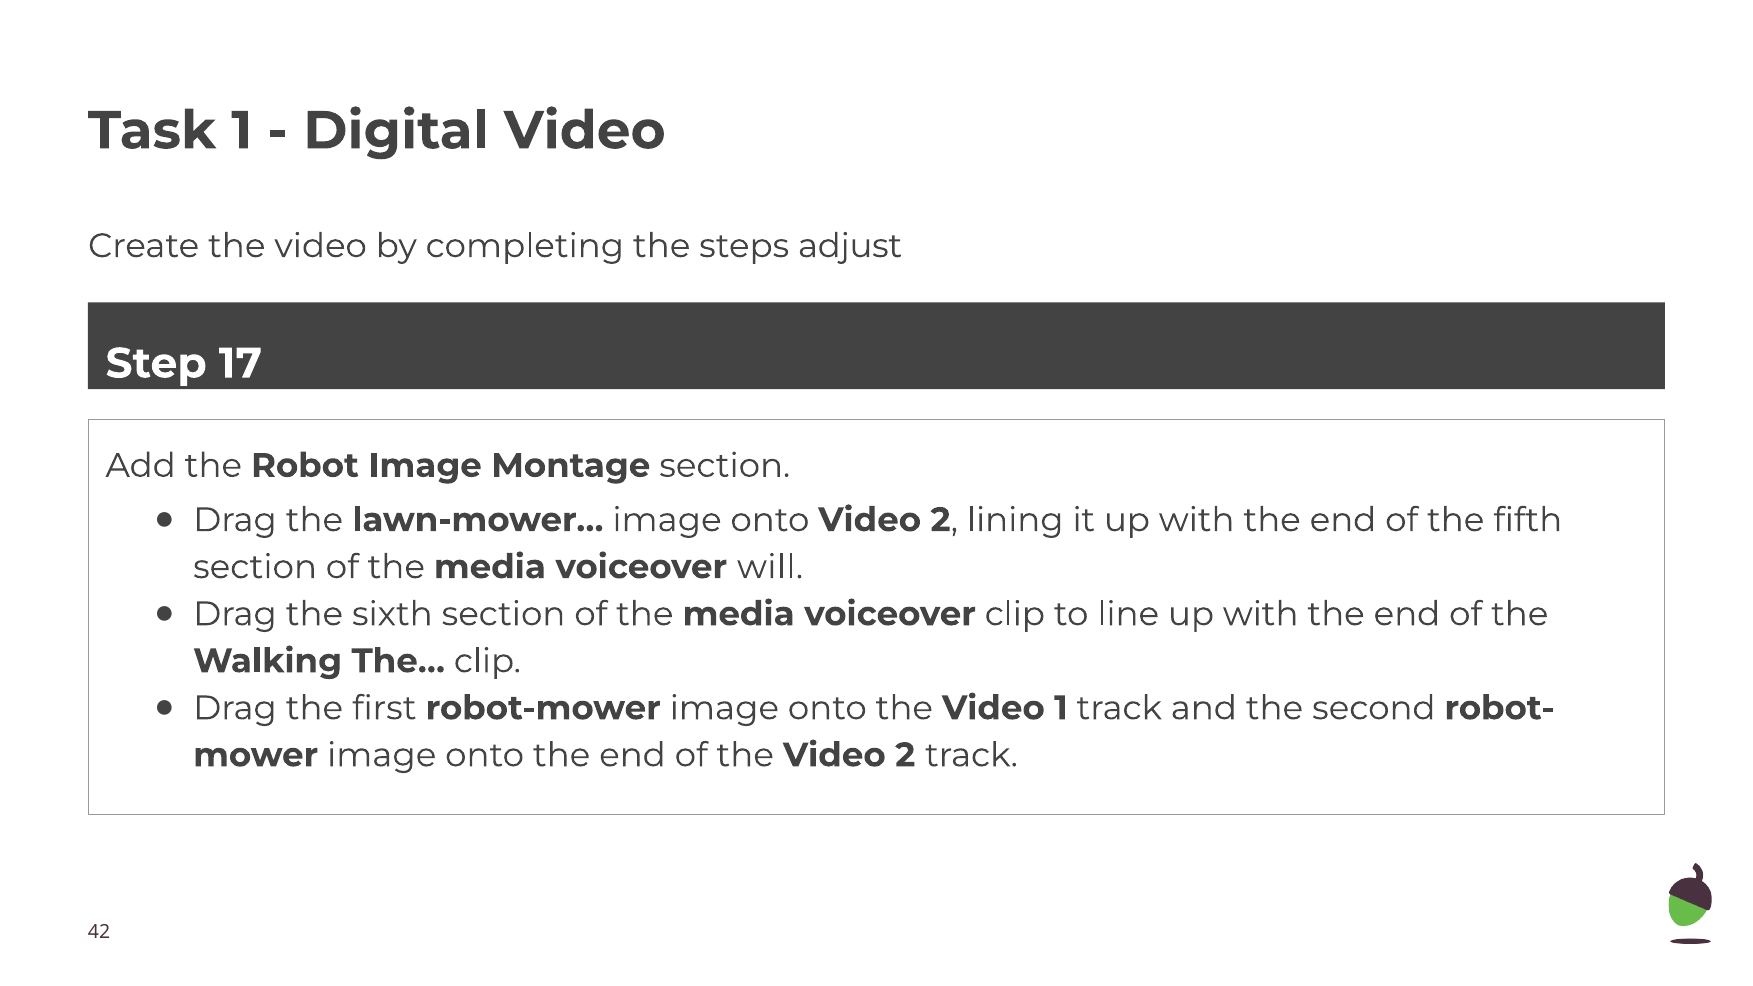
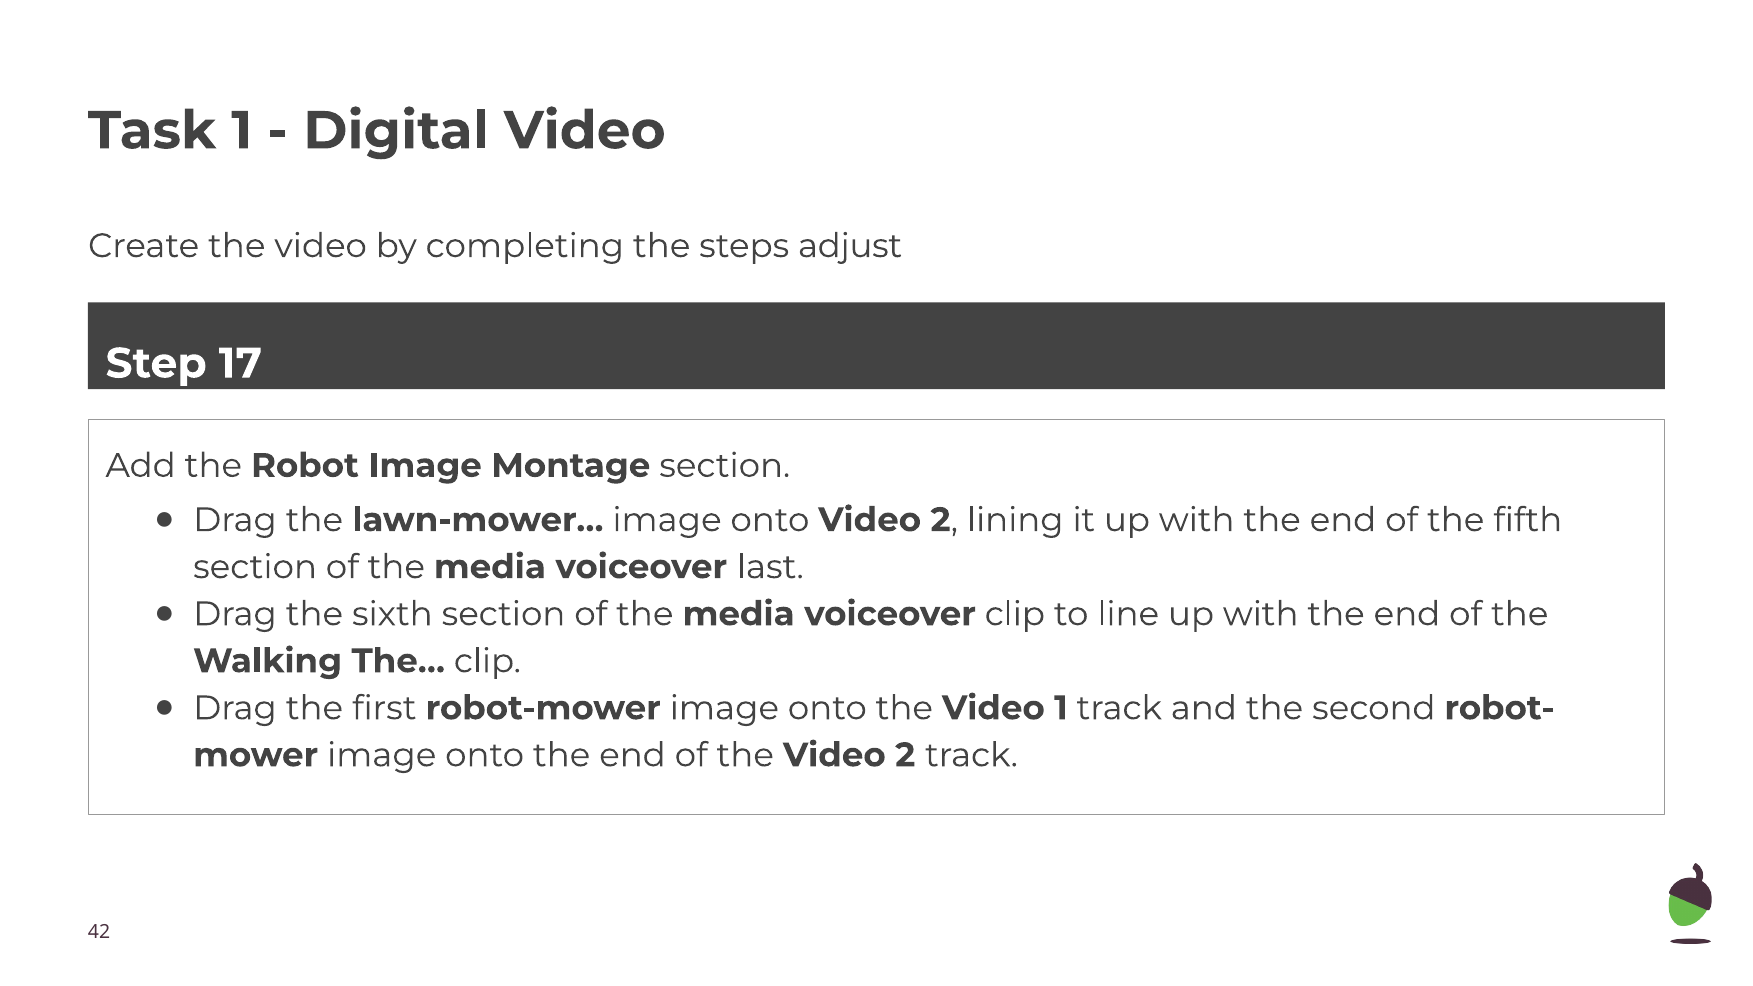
will: will -> last (770, 567)
